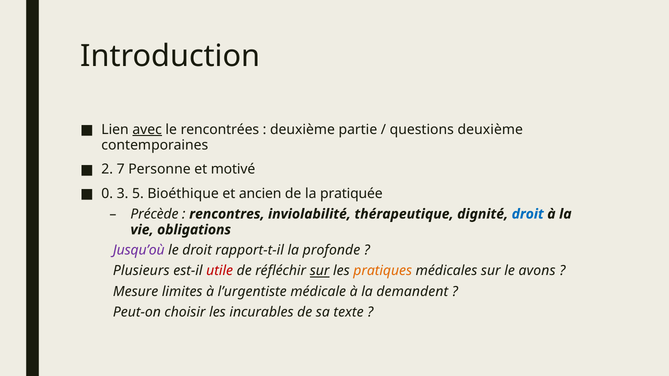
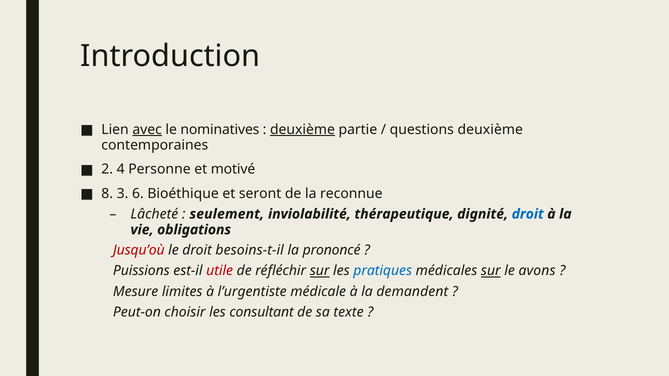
rencontrées: rencontrées -> nominatives (220, 130)
deuxième underline: none -> present (302, 130)
7: 7 -> 4 (121, 169)
0: 0 -> 8 (107, 194)
5: 5 -> 6 (138, 194)
ancien: ancien -> seront (260, 194)
pratiquée: pratiquée -> reconnue (351, 194)
Précède: Précède -> Lâcheté (154, 214)
rencontres: rencontres -> seulement (227, 214)
Jusqu’où colour: purple -> red (139, 251)
rapport-t-il: rapport-t-il -> besoins-t-il (250, 251)
profonde: profonde -> prononcé (332, 251)
Plusieurs: Plusieurs -> Puissions (141, 271)
pratiques colour: orange -> blue (383, 271)
sur underline: none -> present (491, 271)
incurables: incurables -> consultant (262, 312)
